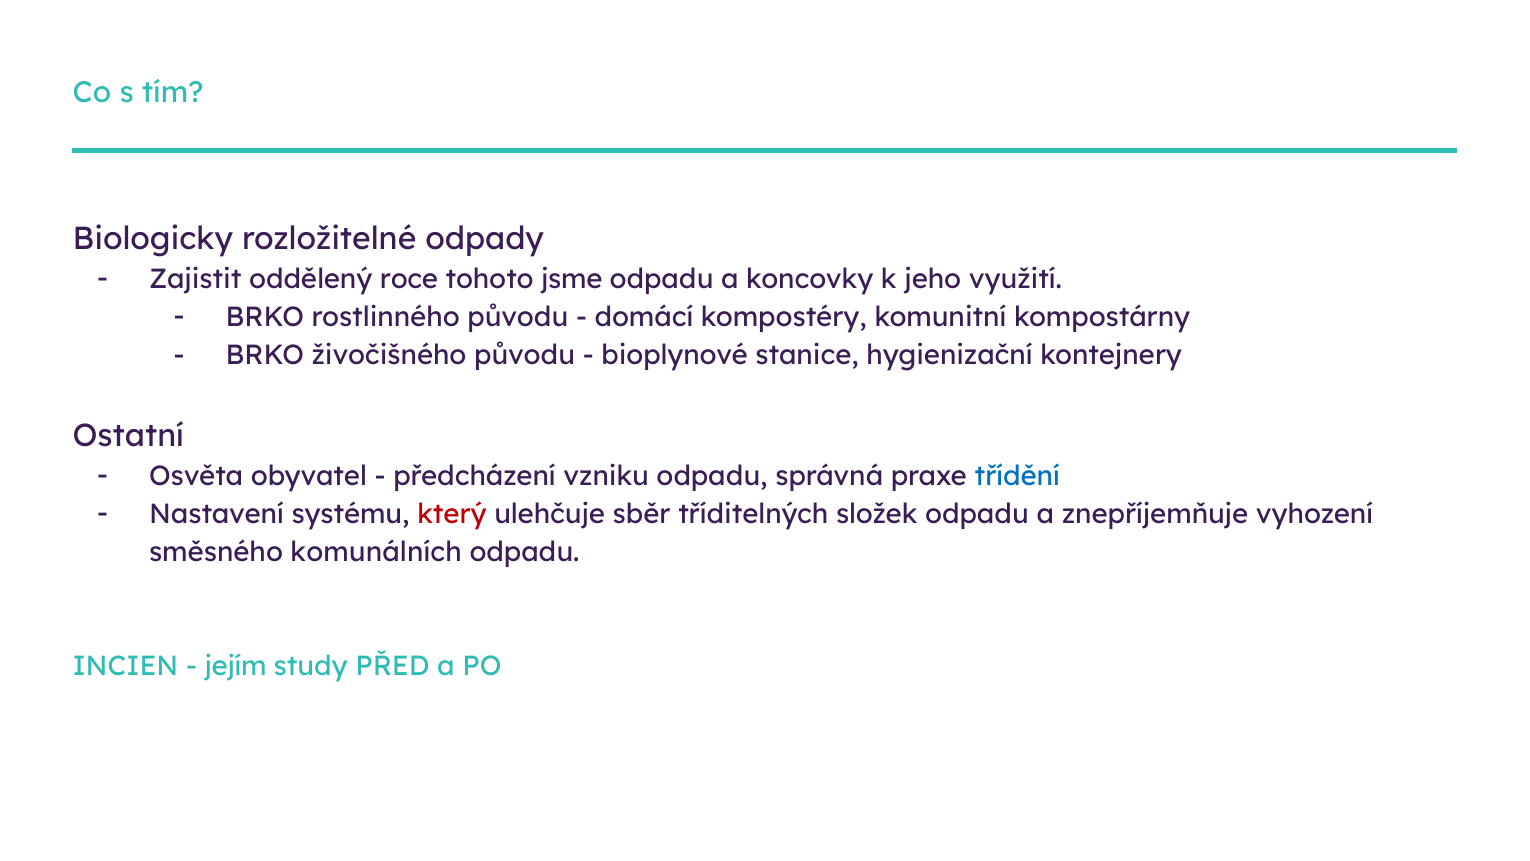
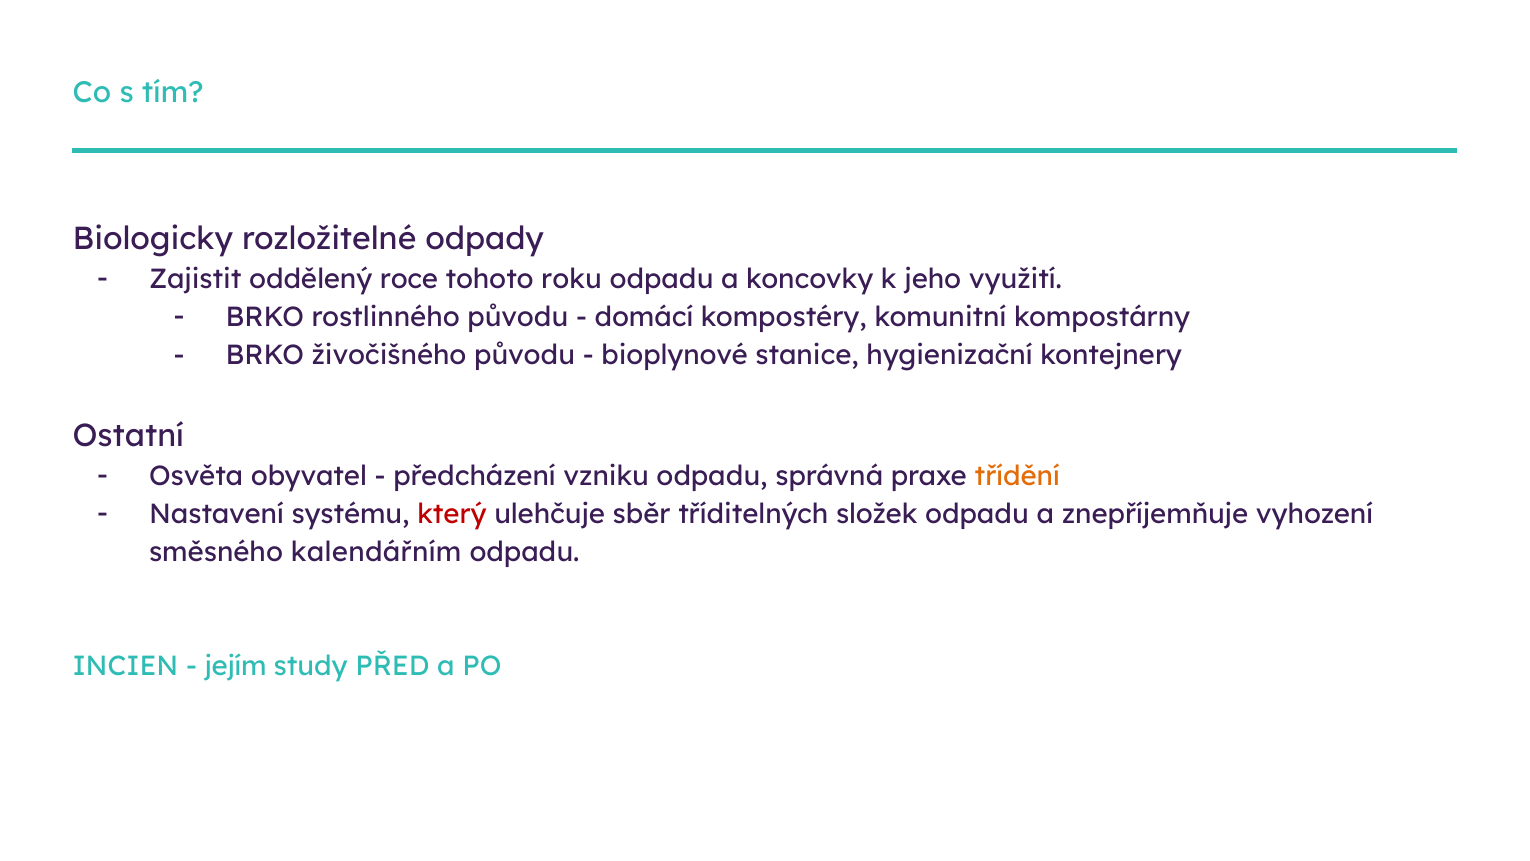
jsme: jsme -> roku (572, 279)
třídění colour: blue -> orange (1017, 476)
komunálních: komunálních -> kalendářním (376, 552)
